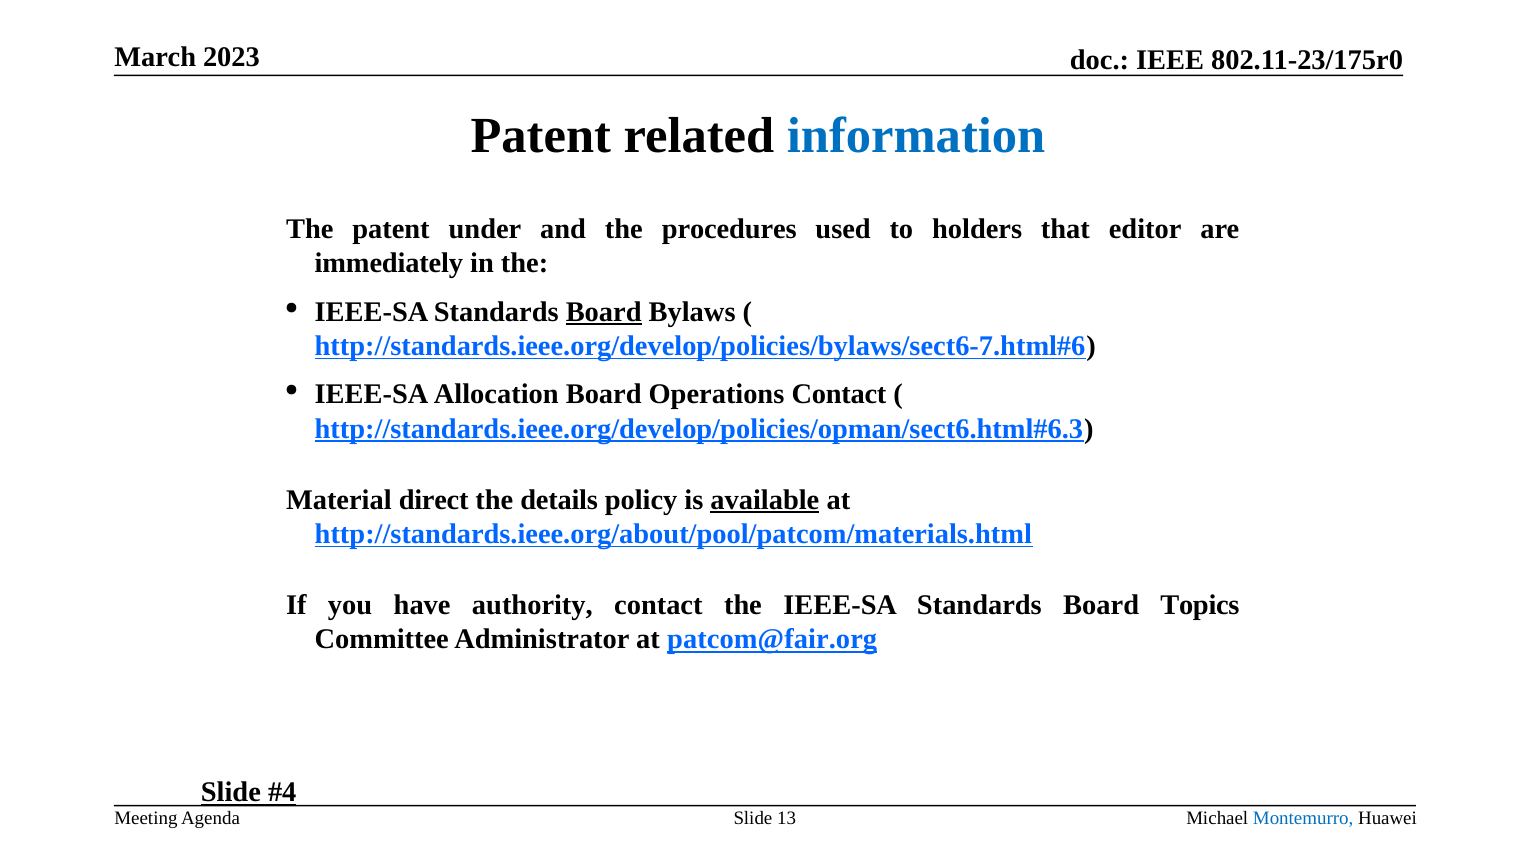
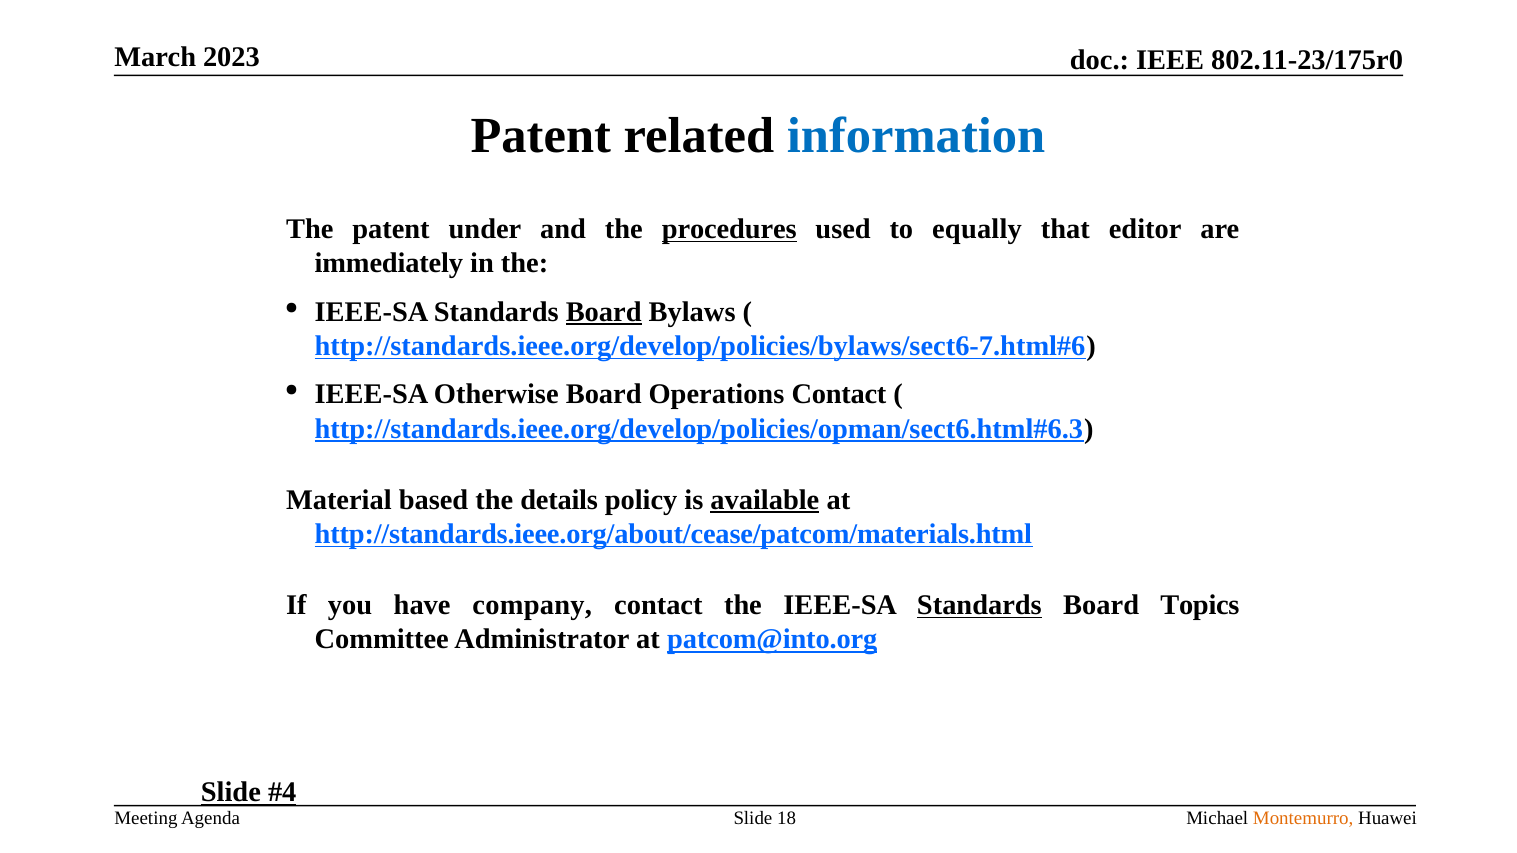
procedures underline: none -> present (729, 229)
holders: holders -> equally (977, 229)
Allocation: Allocation -> Otherwise (496, 395)
direct: direct -> based (434, 500)
http://standards.ieee.org/about/pool/patcom/materials.html: http://standards.ieee.org/about/pool/patcom/materials.html -> http://standards.ieee.org/about/cease/patcom/materials.html (673, 534)
authority: authority -> company (532, 606)
Standards underline: none -> present (979, 606)
patcom@fair.org: patcom@fair.org -> patcom@into.org (772, 640)
13: 13 -> 18 (787, 818)
Montemurro colour: blue -> orange (1303, 818)
